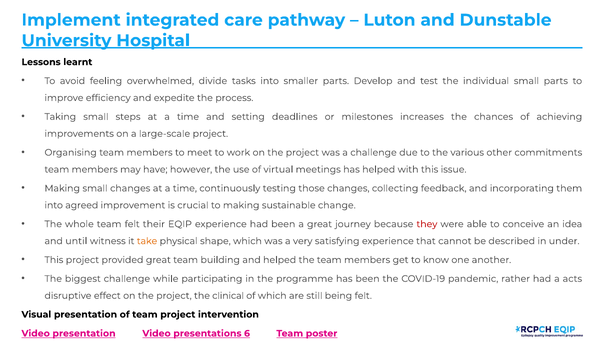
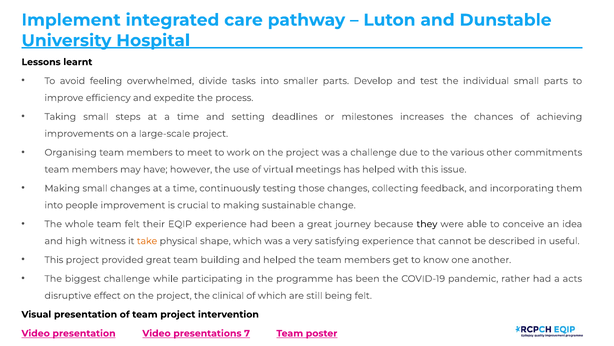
agreed: agreed -> people (82, 205)
they colour: red -> black (427, 224)
until: until -> high (76, 241)
under: under -> useful (564, 241)
6: 6 -> 7 (247, 333)
